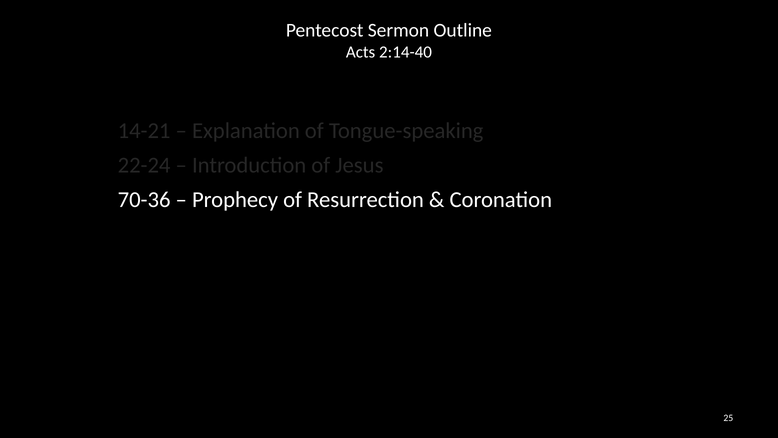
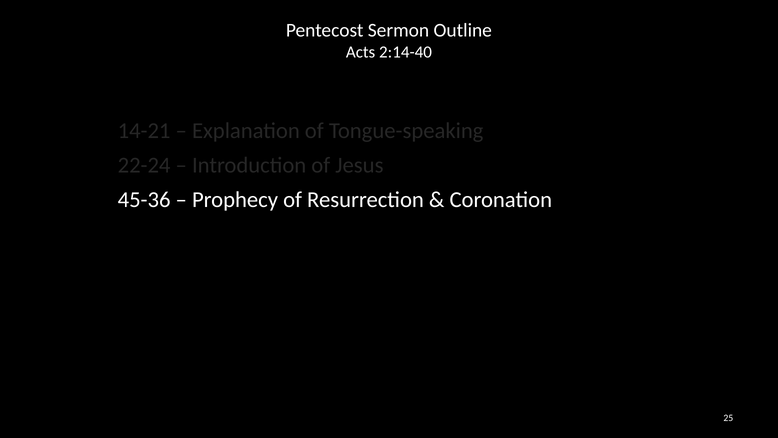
70-36: 70-36 -> 45-36 (144, 199)
